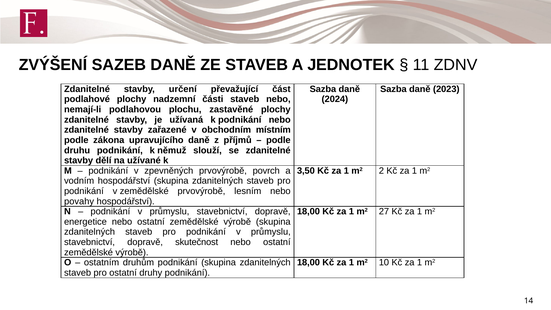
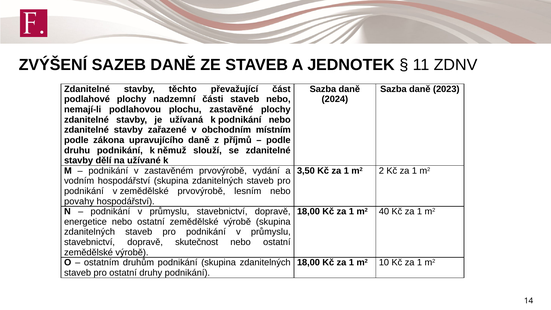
určení: určení -> těchto (183, 89)
zpevněných: zpevněných -> zastavěném (169, 171)
povrch: povrch -> vydání (266, 171)
27: 27 -> 40 (384, 212)
